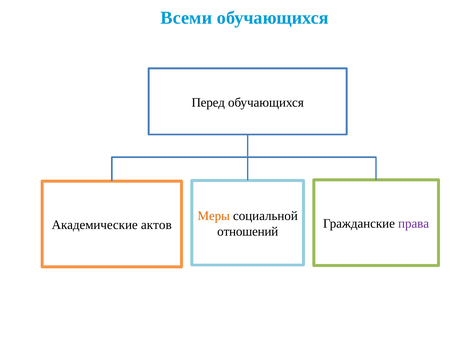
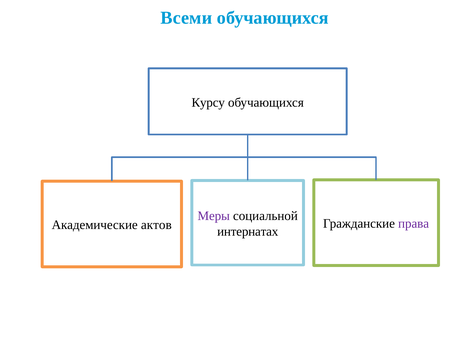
Перед: Перед -> Курсу (208, 102)
Меры colour: orange -> purple (214, 216)
отношений: отношений -> интернатах (248, 231)
